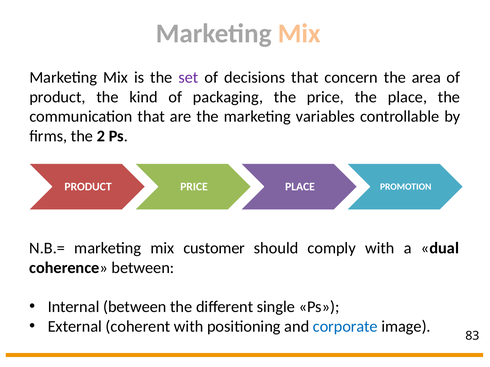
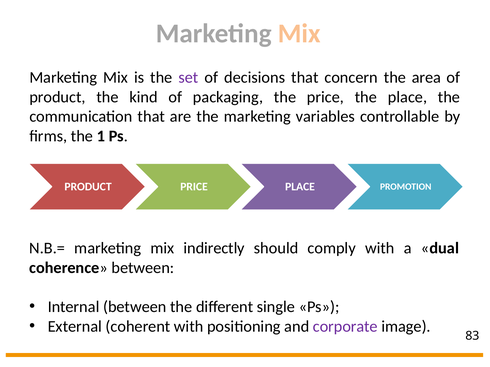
2: 2 -> 1 (101, 136)
customer: customer -> indirectly (214, 248)
corporate colour: blue -> purple (345, 327)
